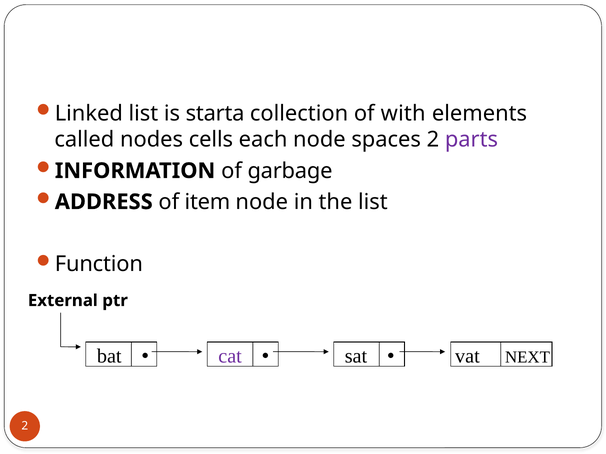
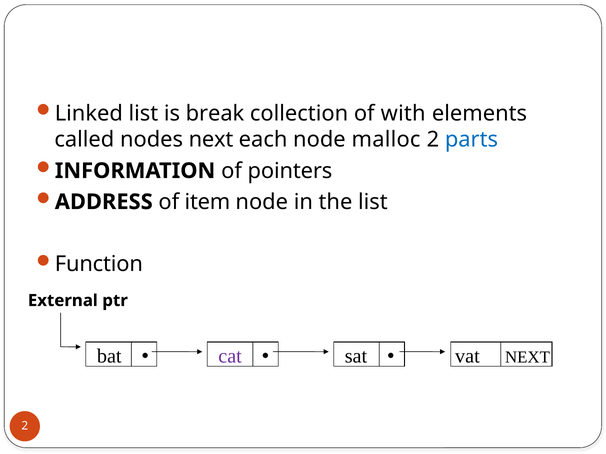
starta: starta -> break (215, 114)
nodes cells: cells -> next (211, 140)
spaces: spaces -> malloc (386, 140)
parts colour: purple -> blue (471, 140)
garbage: garbage -> pointers (290, 171)
